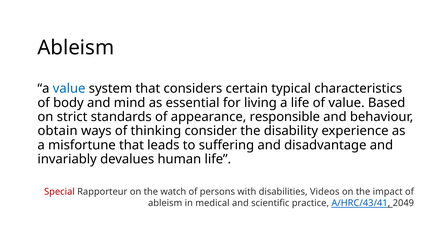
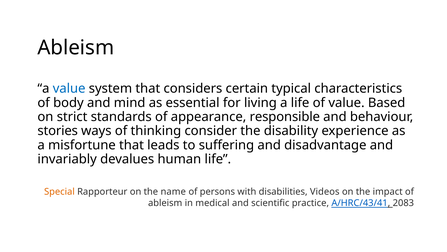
obtain: obtain -> stories (58, 131)
Special colour: red -> orange (59, 191)
watch: watch -> name (173, 191)
2049: 2049 -> 2083 (403, 203)
